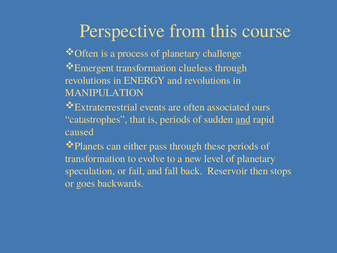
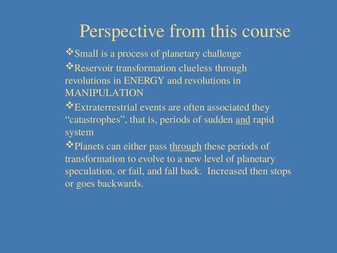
Often: Often -> Small (87, 54)
Emergent: Emergent -> Reservoir (94, 68)
ours: ours -> they (261, 107)
caused: caused -> system (79, 132)
through underline: none -> present (186, 146)
Reservoir: Reservoir -> Increased (228, 171)
